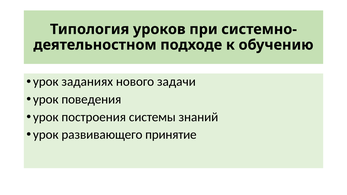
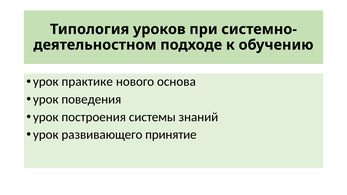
заданиях: заданиях -> практике (87, 82)
задачи: задачи -> основа (176, 82)
